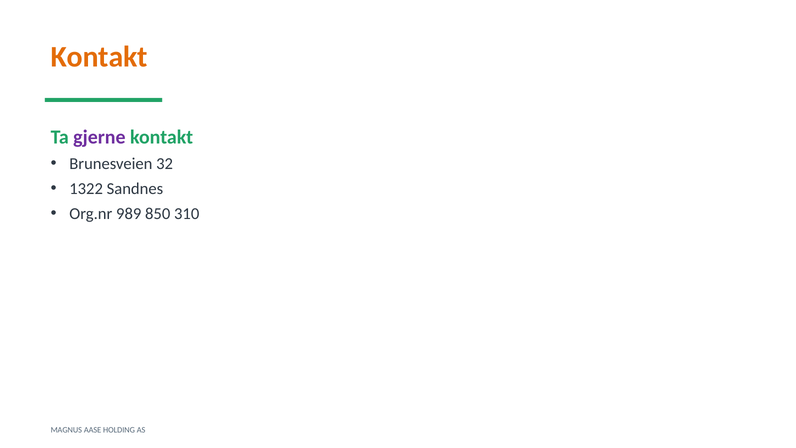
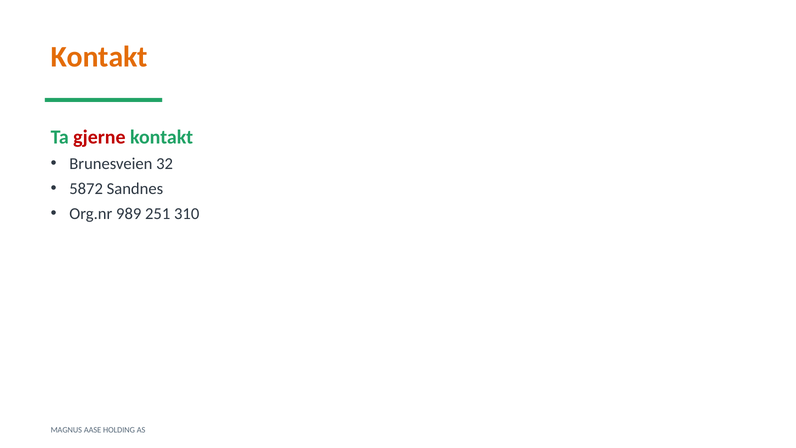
gjerne colour: purple -> red (99, 137)
1322: 1322 -> 5872 (86, 189)
850: 850 -> 251 (158, 213)
